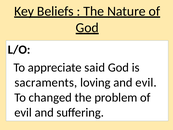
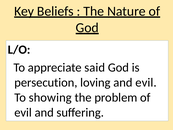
sacraments: sacraments -> persecution (46, 82)
changed: changed -> showing (50, 97)
